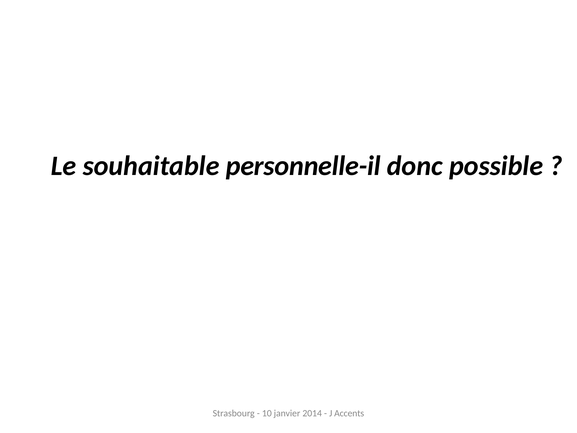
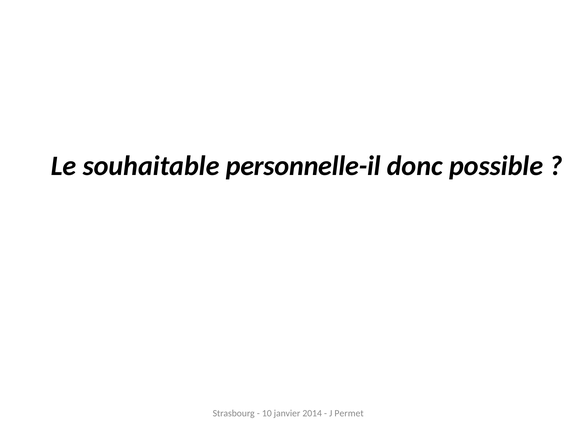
Accents: Accents -> Permet (349, 413)
